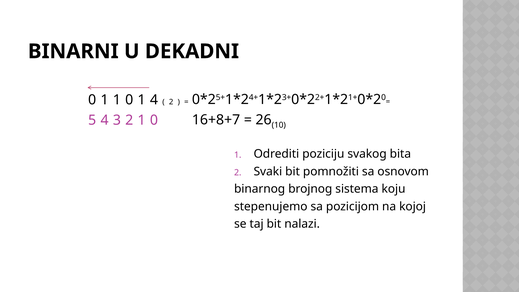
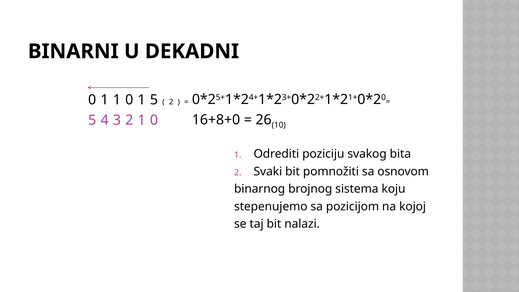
4: 4 -> 5 (154, 100)
16+8+7: 16+8+7 -> 16+8+0 (216, 120)
